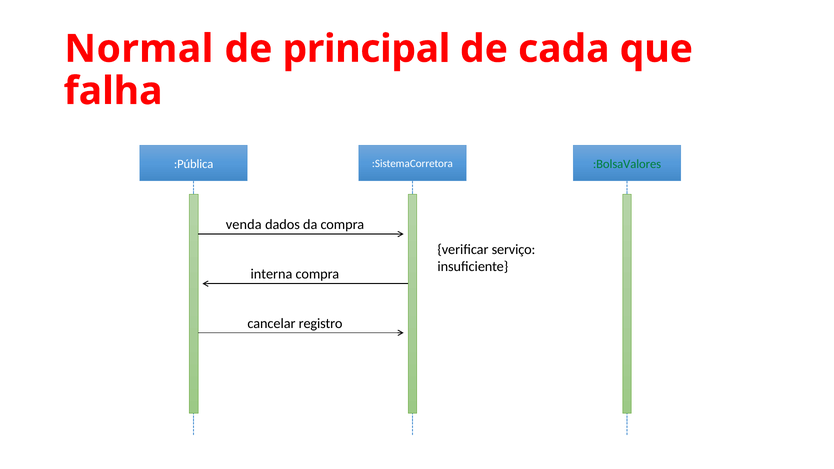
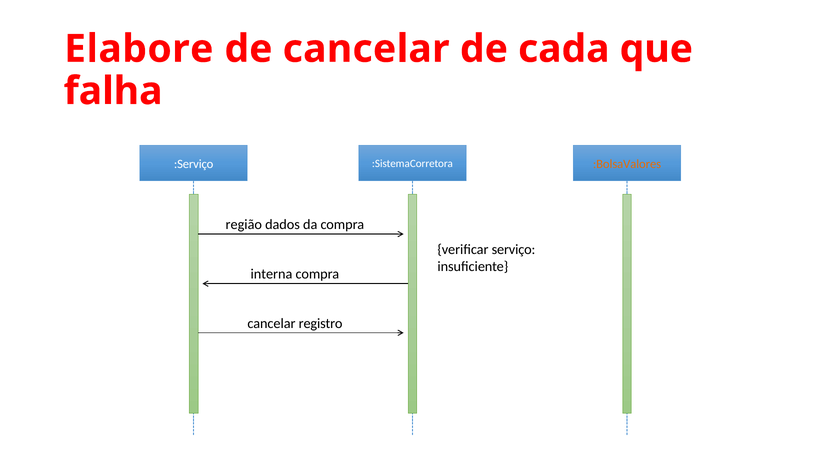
Normal: Normal -> Elabore (139, 49)
de principal: principal -> cancelar (366, 49)
:Pública: :Pública -> :Serviço (194, 164)
:BolsaValores colour: green -> orange (627, 164)
venda: venda -> região (244, 225)
